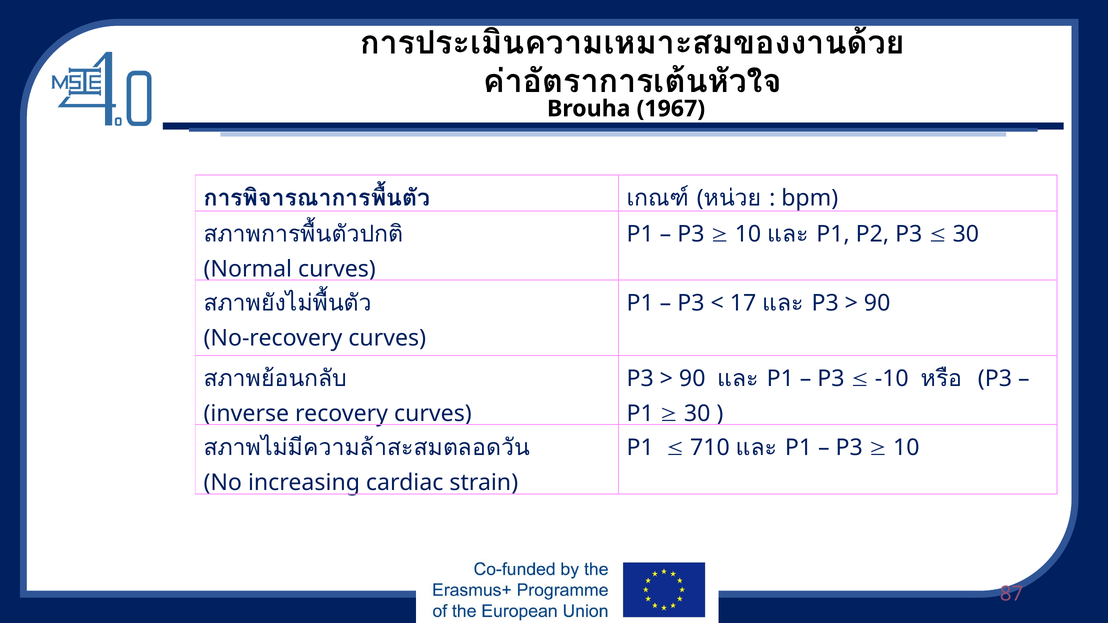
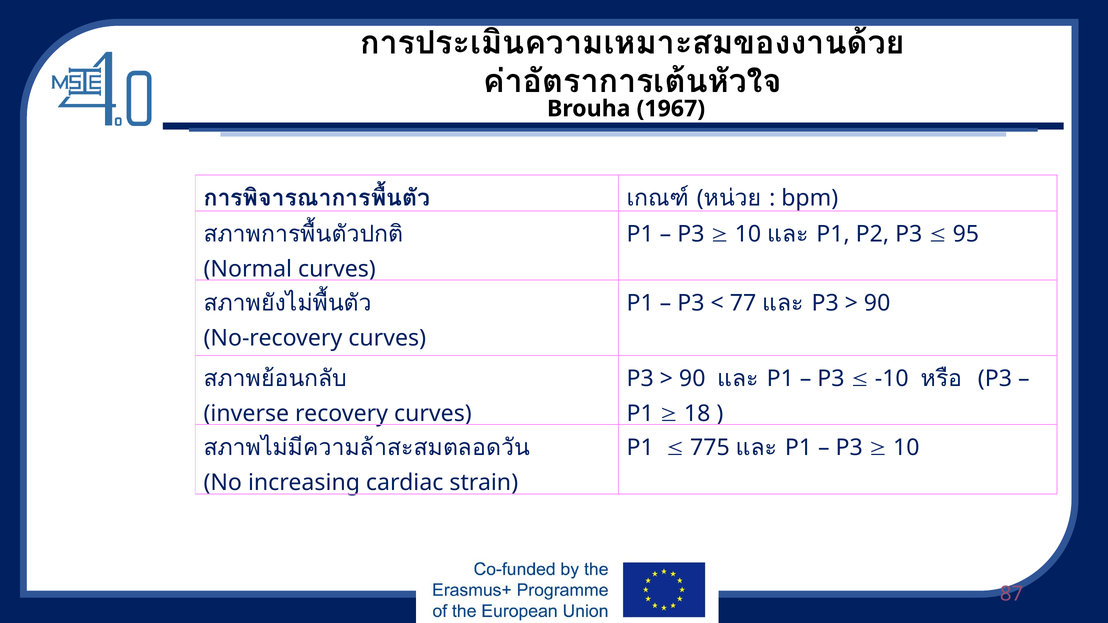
30: 30 -> 95 (966, 234)
17: 17 -> 77 (743, 303)
30: 30 -> 18 (697, 414)
710: 710 -> 775 (710, 448)
